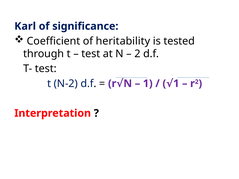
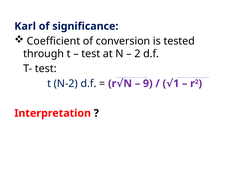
heritability: heritability -> conversion (123, 41)
1: 1 -> 9 (148, 84)
